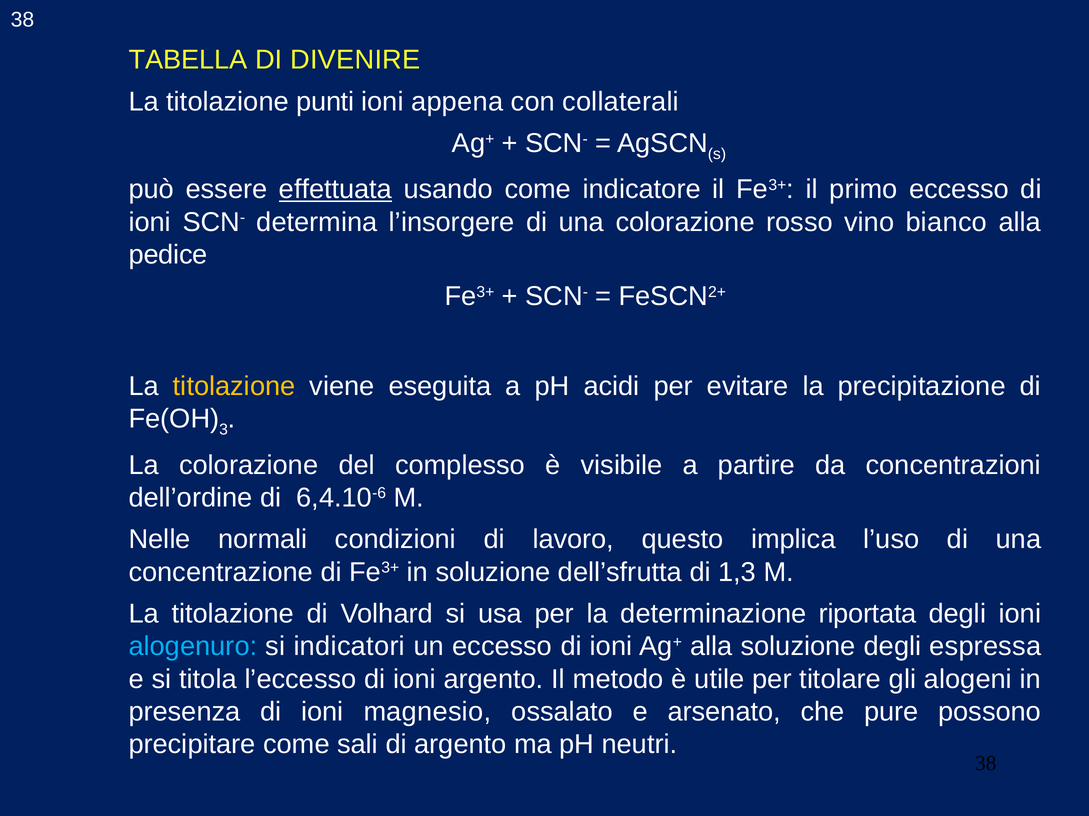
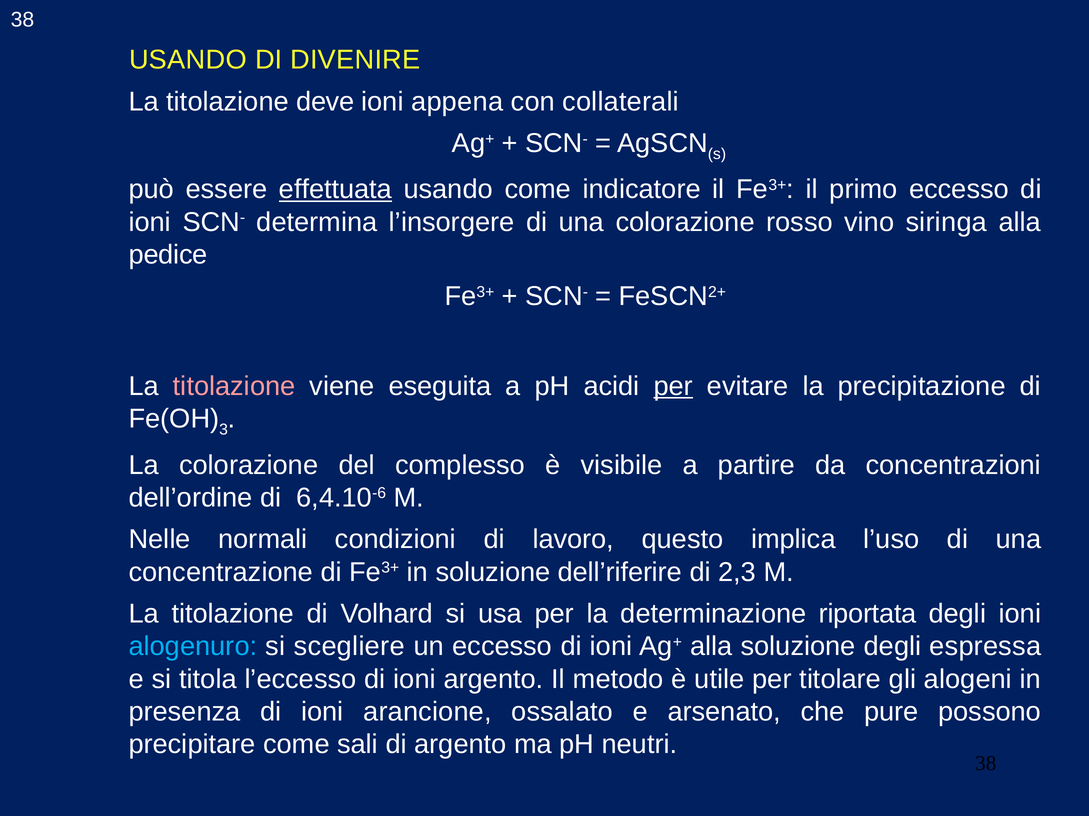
TABELLA: TABELLA -> USANDO (188, 60)
punti: punti -> deve (325, 102)
bianco: bianco -> siringa (946, 222)
titolazione colour: yellow -> pink (234, 387)
per underline: none -> present (673, 387)
dell’sfrutta: dell’sfrutta -> dell’riferire (620, 573)
1,3: 1,3 -> 2,3 (737, 573)
indicatori: indicatori -> scegliere (349, 647)
magnesio: magnesio -> arancione (427, 712)
